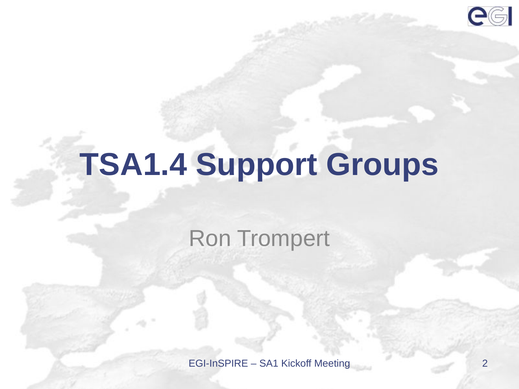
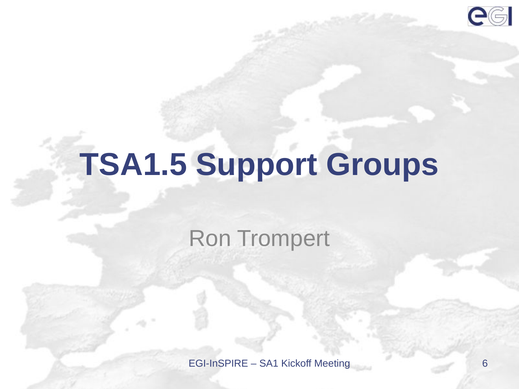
TSA1.4: TSA1.4 -> TSA1.5 (133, 165)
2: 2 -> 6 (485, 364)
